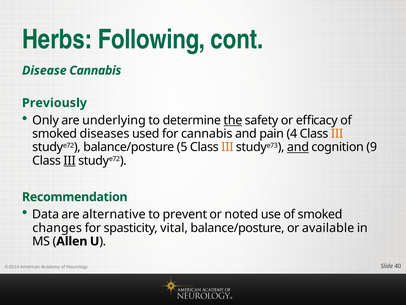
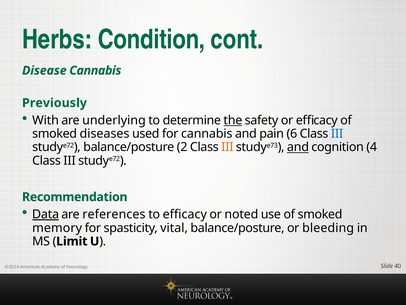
Following: Following -> Condition (152, 39)
Only: Only -> With (46, 120)
4: 4 -> 6 (292, 134)
III colour: orange -> blue (337, 134)
5: 5 -> 2 (182, 147)
9: 9 -> 4 (372, 147)
III underline: present -> none (70, 160)
Data underline: none -> present (46, 214)
alternative: alternative -> references (114, 214)
to prevent: prevent -> efficacy (185, 214)
changes: changes -> memory (57, 228)
available: available -> bleeding (328, 228)
Allen: Allen -> Limit (72, 241)
